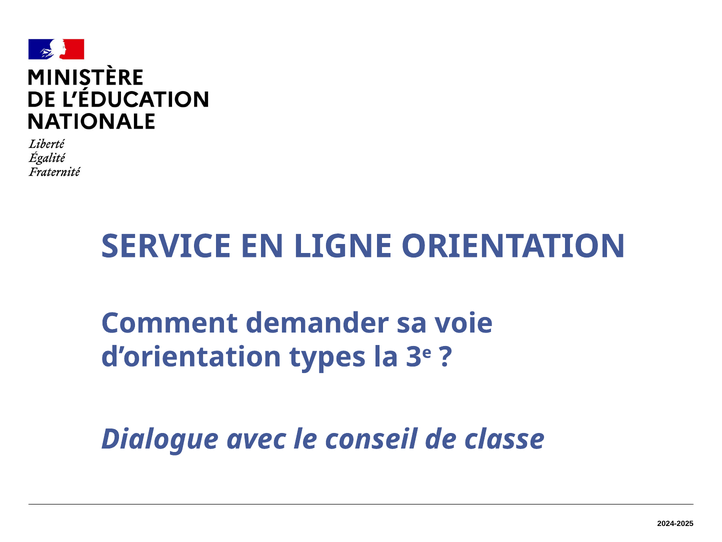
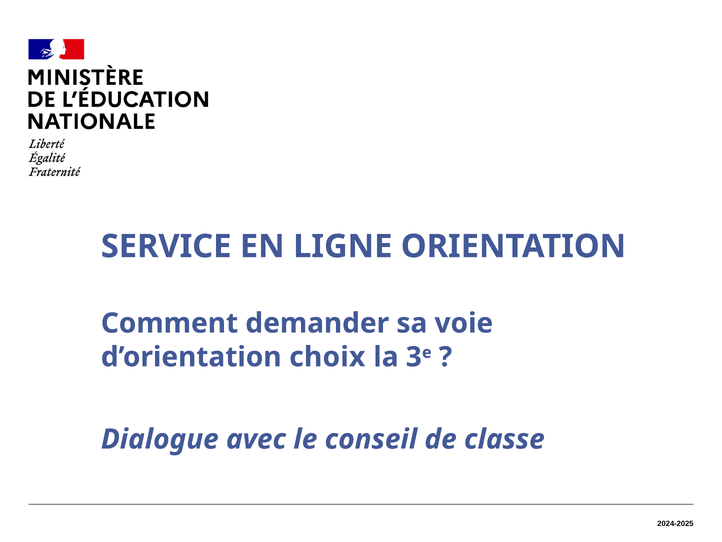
types: types -> choix (327, 357)
